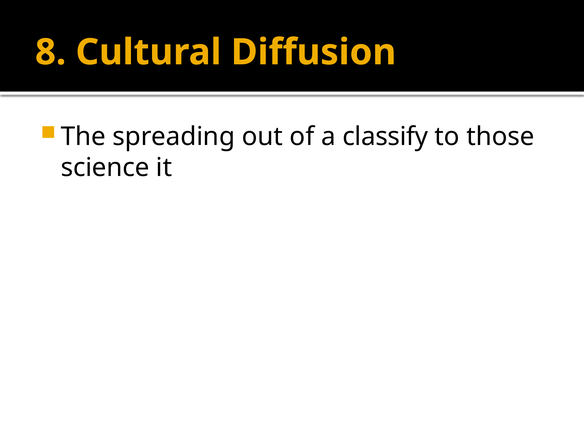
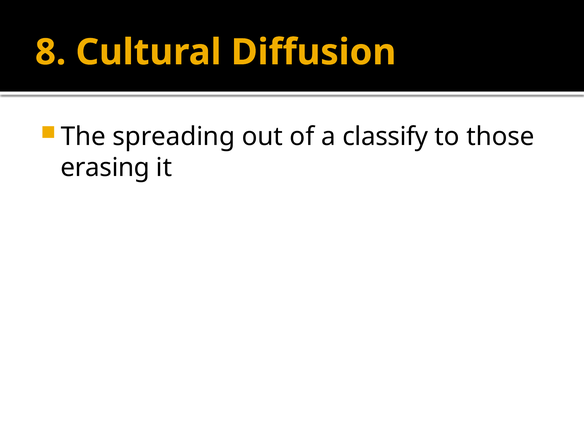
science: science -> erasing (105, 168)
